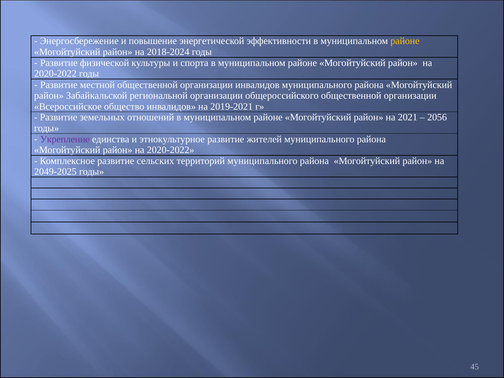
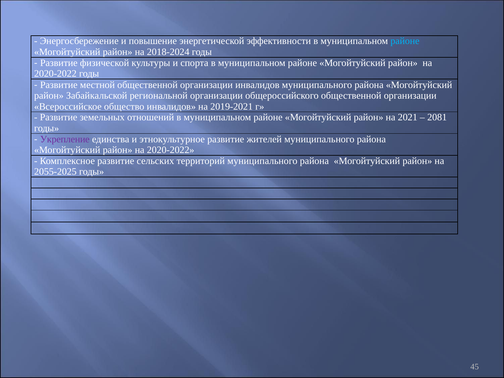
районе colour: yellow -> light blue (405, 41)
2056: 2056 -> 2081 (437, 117)
2049-2025: 2049-2025 -> 2055-2025 (55, 172)
